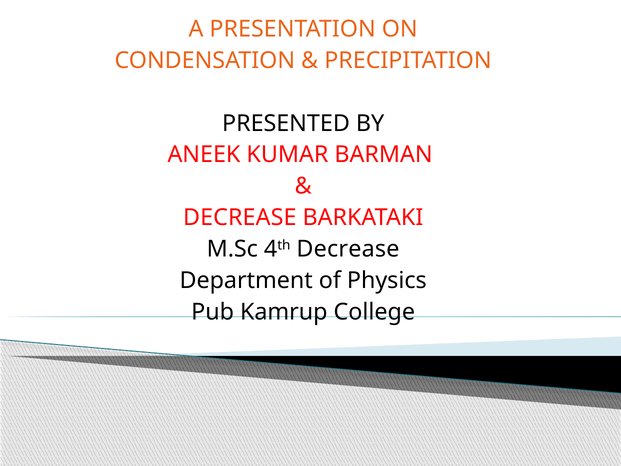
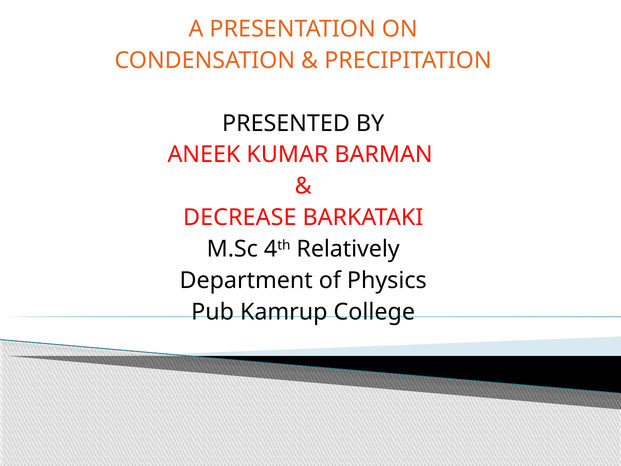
4th Decrease: Decrease -> Relatively (348, 249)
